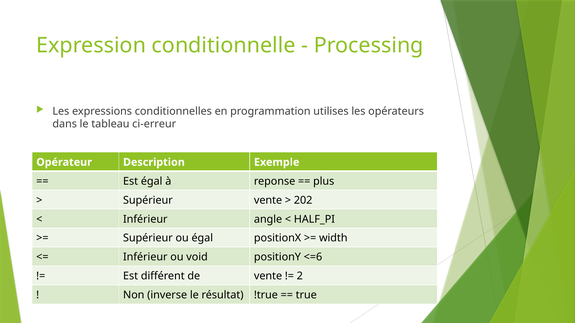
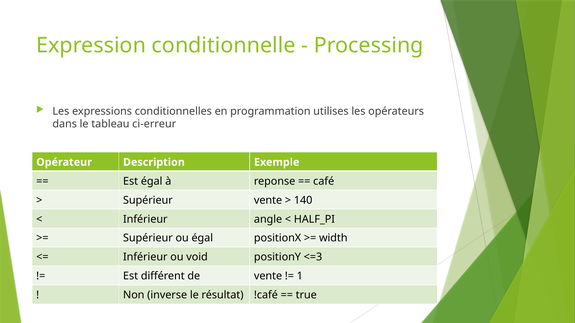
plus: plus -> café (324, 181)
202: 202 -> 140 (303, 200)
<=6: <=6 -> <=3 (313, 257)
2: 2 -> 1 (300, 276)
!true: !true -> !café (266, 295)
